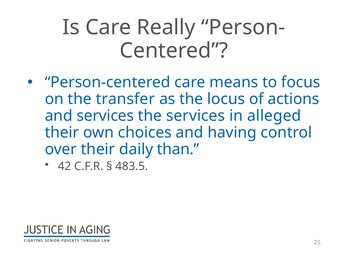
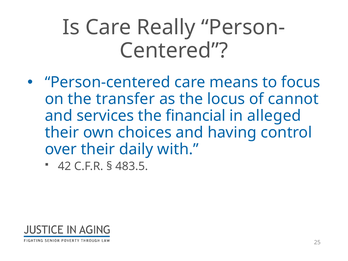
actions: actions -> cannot (293, 99)
the services: services -> financial (196, 116)
than: than -> with (178, 149)
